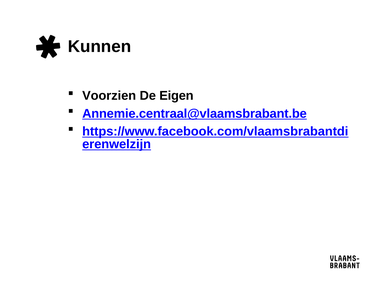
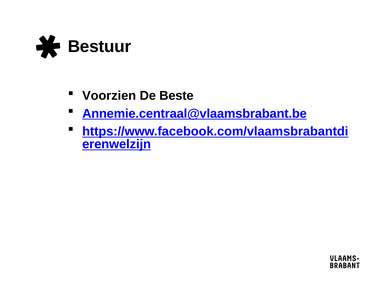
Kunnen: Kunnen -> Bestuur (100, 46)
Eigen: Eigen -> Beste (176, 96)
